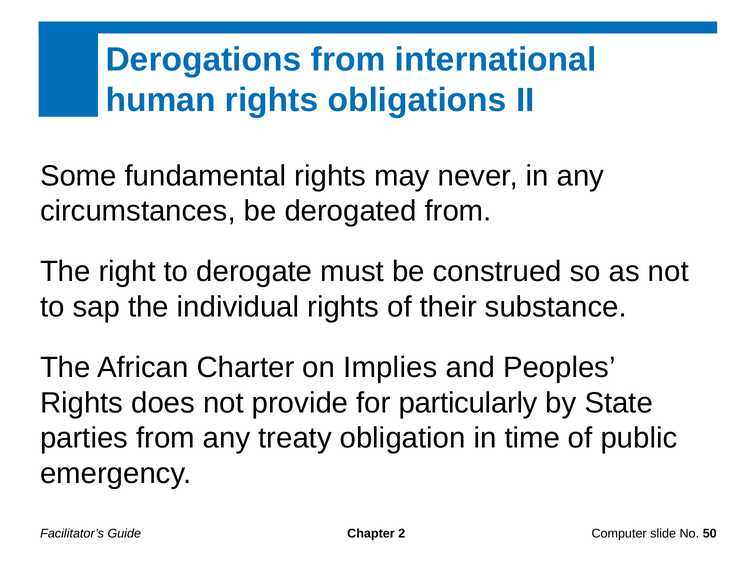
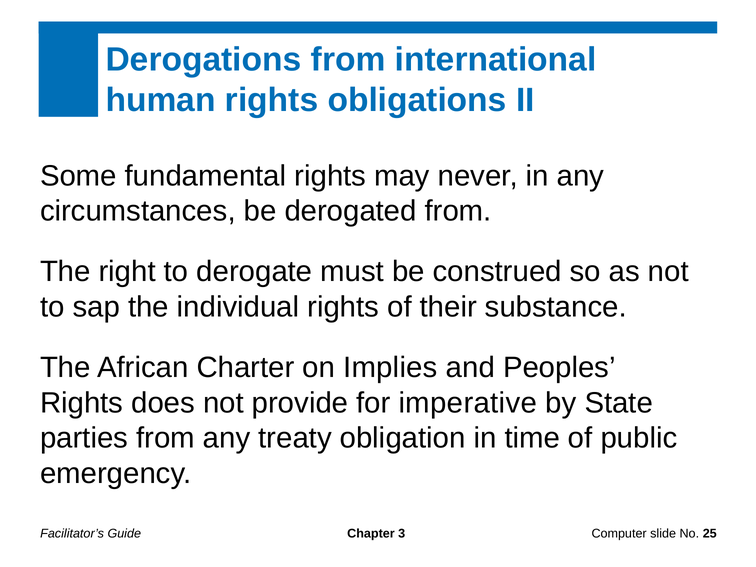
particularly: particularly -> imperative (468, 403)
2: 2 -> 3 (402, 534)
50: 50 -> 25 (710, 534)
